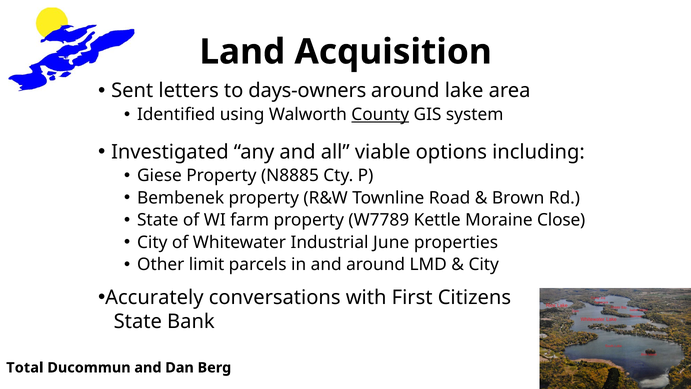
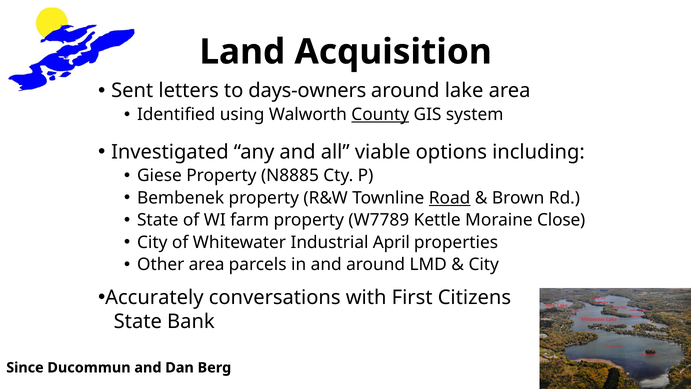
Road underline: none -> present (450, 198)
June: June -> April (391, 242)
Other limit: limit -> area (207, 265)
Total: Total -> Since (25, 367)
